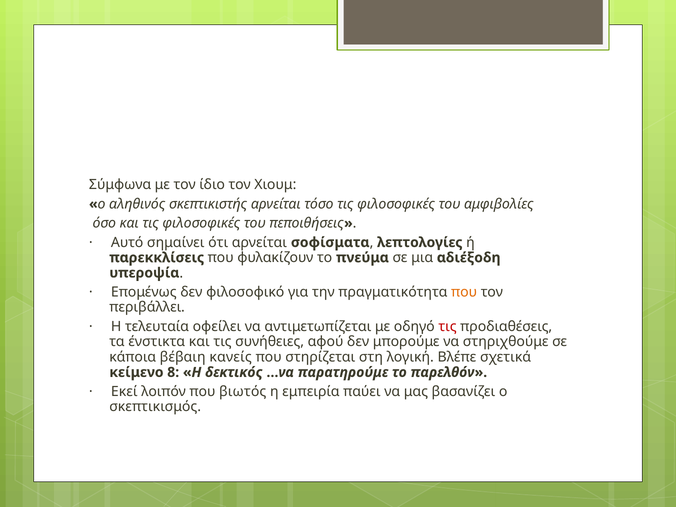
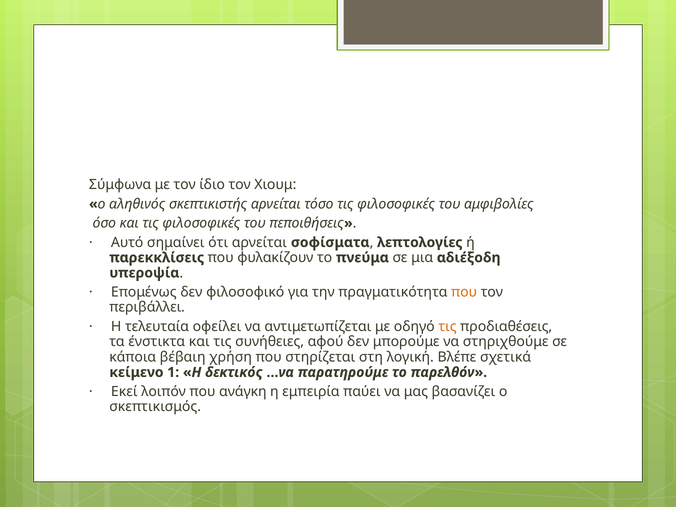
τις colour: red -> orange (447, 327)
κανείς: κανείς -> χρήση (231, 357)
8: 8 -> 1 (173, 372)
βιωτός: βιωτός -> ανάγκη (243, 392)
